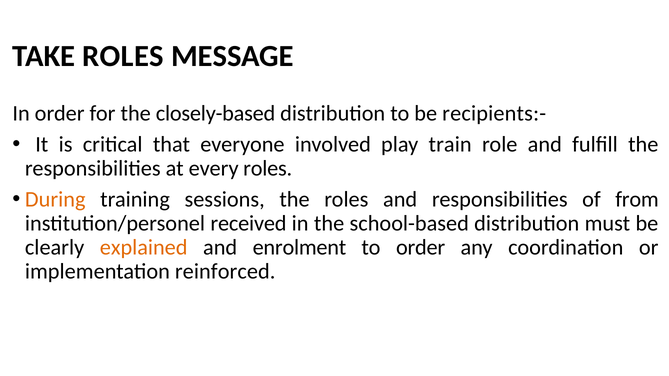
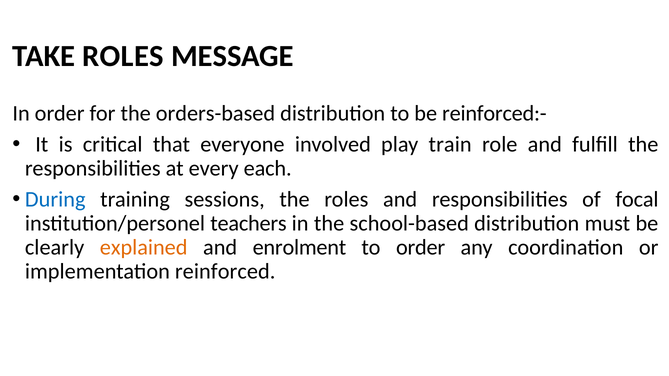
closely-based: closely-based -> orders-based (215, 113)
recipients:-: recipients:- -> reinforced:- (494, 113)
every roles: roles -> each (268, 168)
During colour: orange -> blue (55, 200)
from: from -> focal (637, 200)
received: received -> teachers (249, 224)
